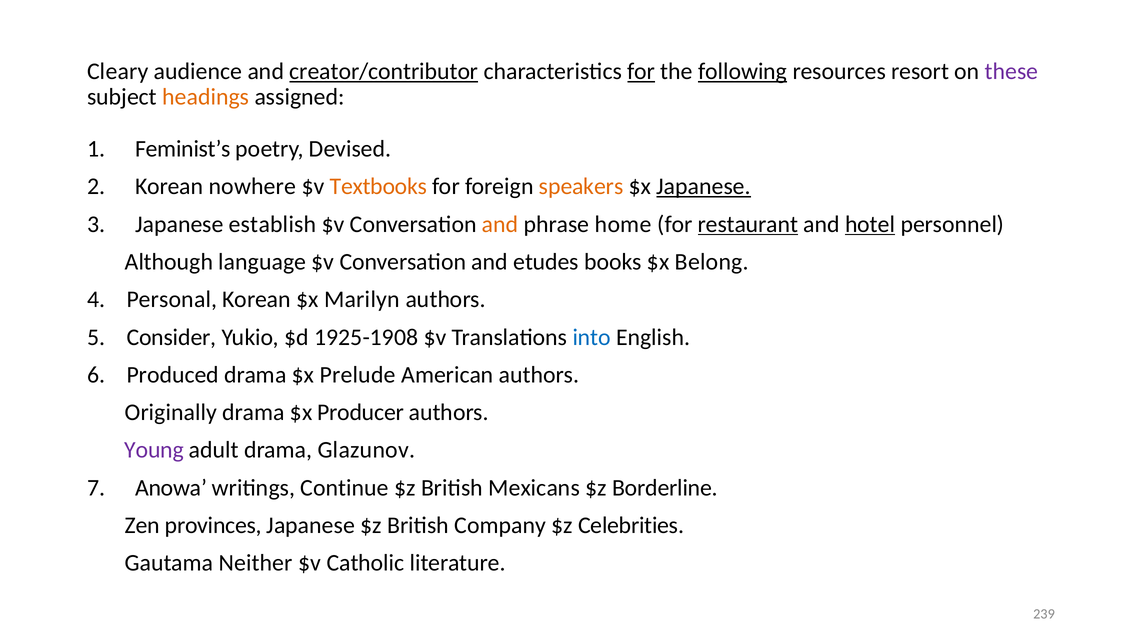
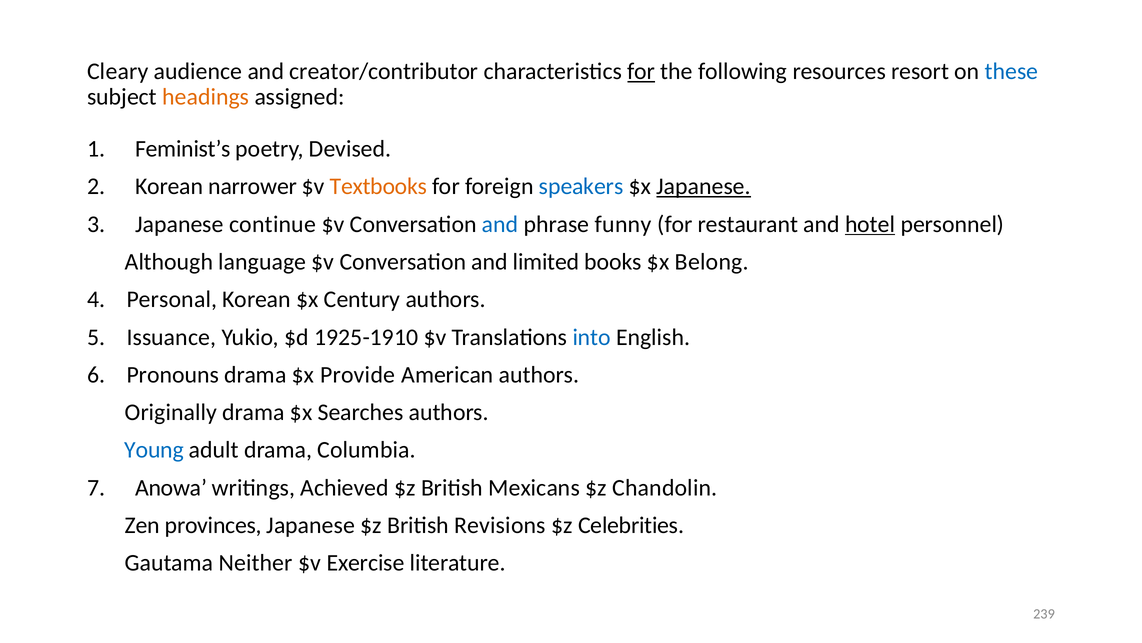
creator/contributor underline: present -> none (384, 71)
following underline: present -> none (743, 71)
these colour: purple -> blue (1012, 71)
nowhere: nowhere -> narrower (253, 186)
speakers colour: orange -> blue (581, 186)
establish: establish -> continue (273, 224)
and colour: orange -> blue (500, 224)
home: home -> funny (623, 224)
restaurant underline: present -> none (748, 224)
etudes: etudes -> limited (546, 262)
Marilyn: Marilyn -> Century (362, 299)
Consider: Consider -> Issuance (171, 337)
1925-1908: 1925-1908 -> 1925-1910 (366, 337)
Produced: Produced -> Pronouns (173, 374)
Prelude: Prelude -> Provide (358, 374)
Producer: Producer -> Searches (360, 412)
Young colour: purple -> blue (154, 450)
Glazunov: Glazunov -> Columbia (367, 450)
Continue: Continue -> Achieved (345, 487)
Borderline: Borderline -> Chandolin (665, 487)
Company: Company -> Revisions (500, 525)
Catholic: Catholic -> Exercise (365, 562)
